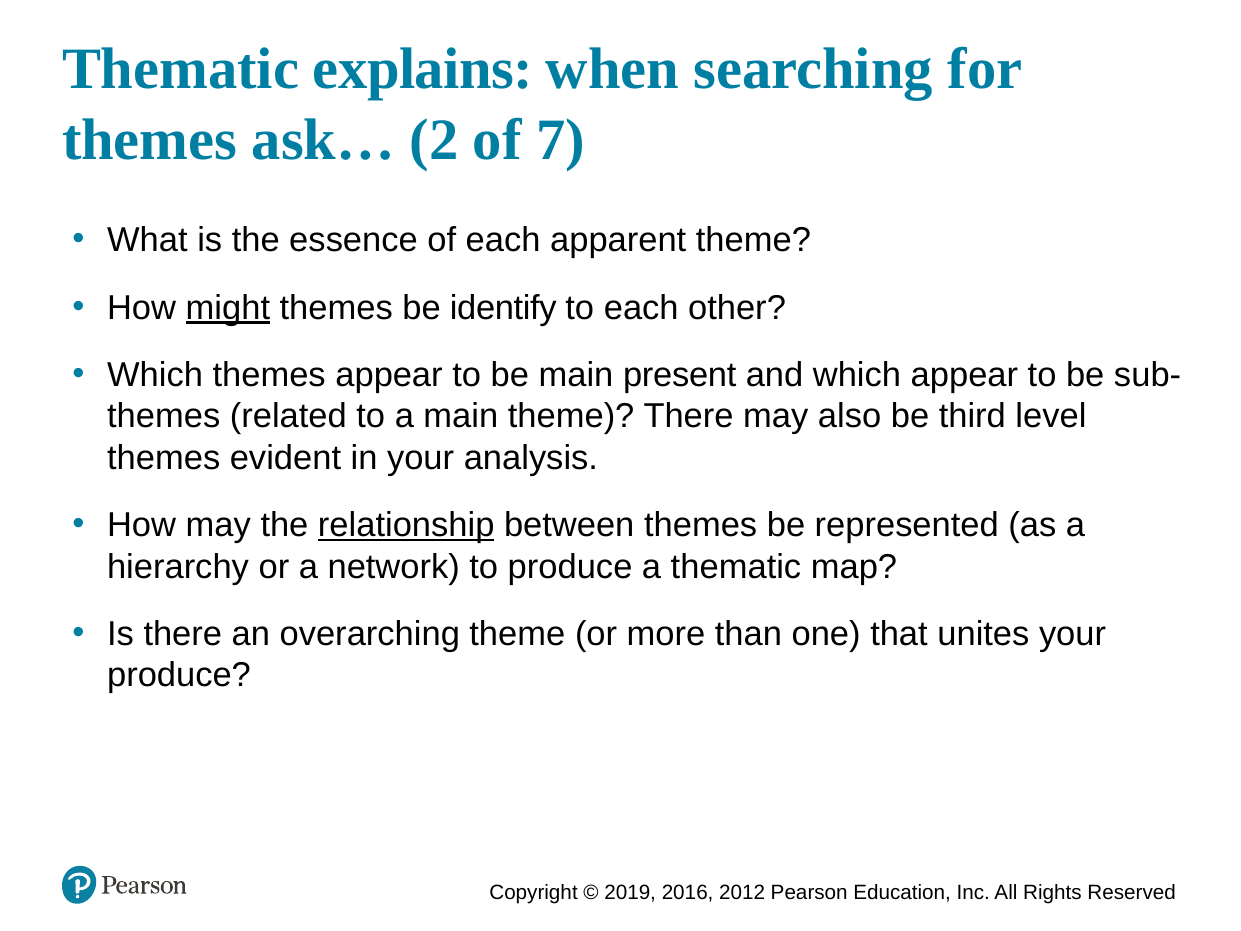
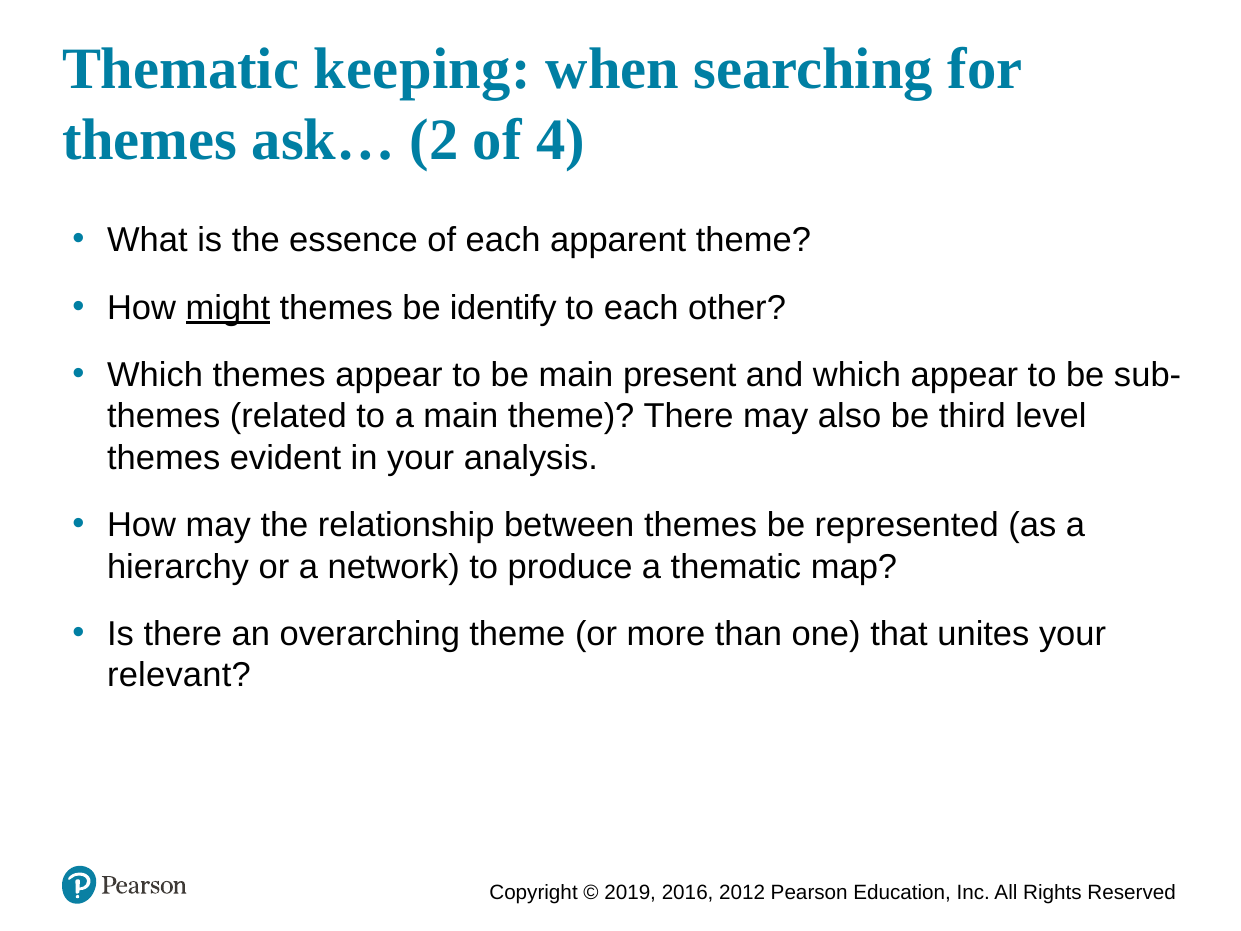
explains: explains -> keeping (422, 69)
7: 7 -> 4 (561, 140)
relationship underline: present -> none (406, 525)
produce: produce -> relevant (179, 675)
